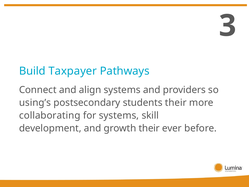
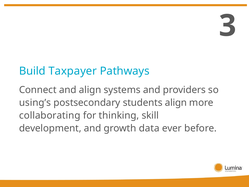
students their: their -> align (176, 103)
for systems: systems -> thinking (119, 115)
growth their: their -> data (149, 128)
